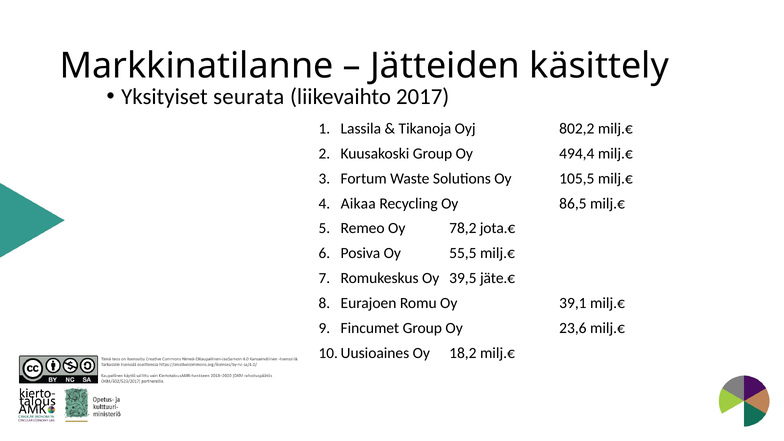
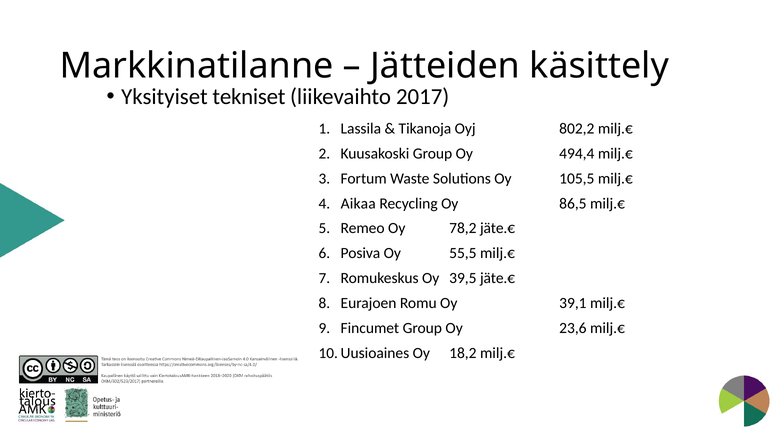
seurata: seurata -> tekniset (249, 97)
78,2 jota.€: jota.€ -> jäte.€ (498, 228)
